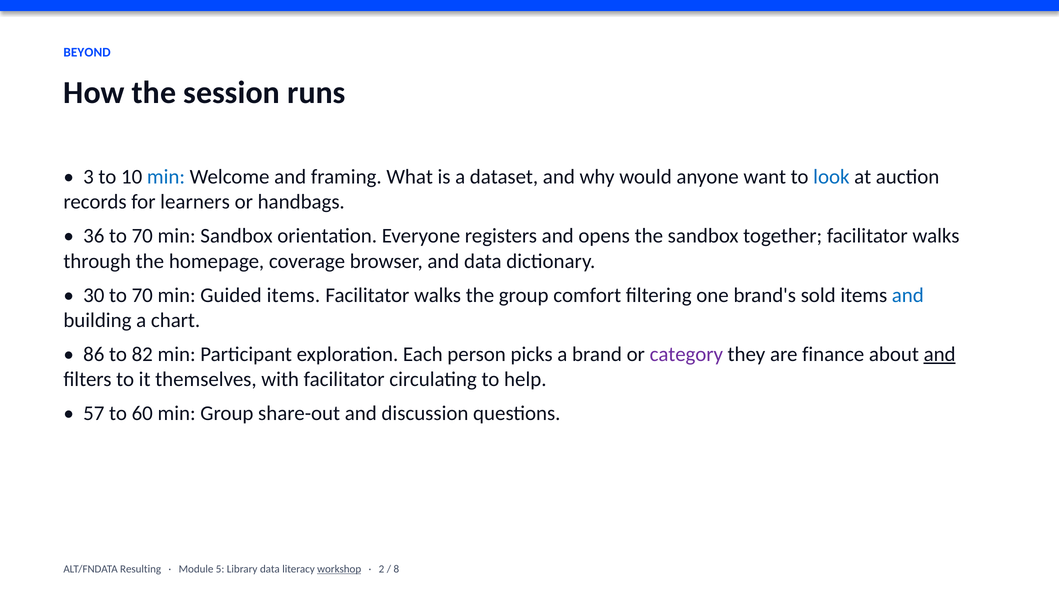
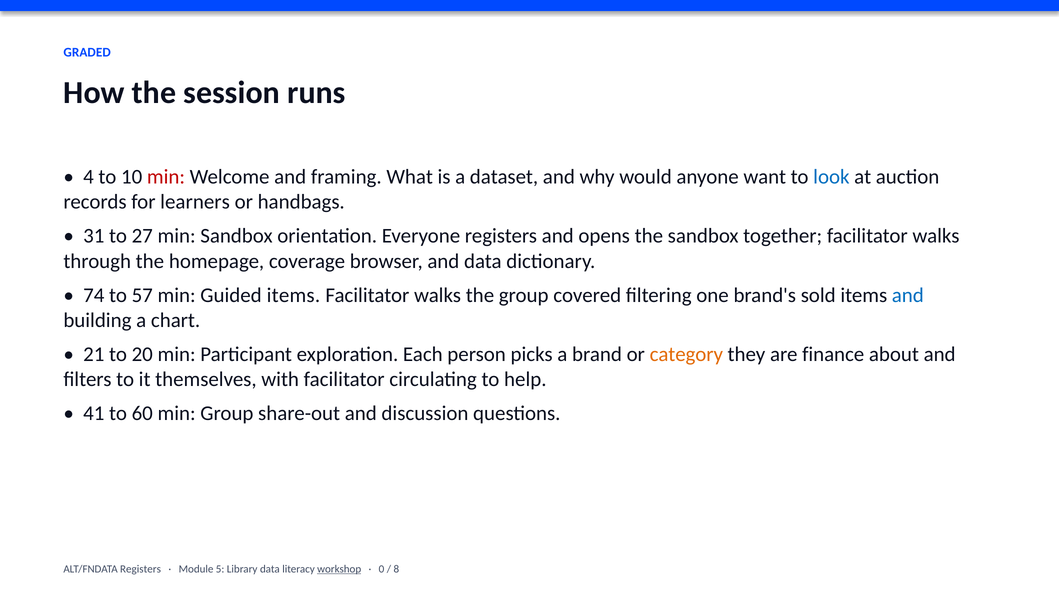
BEYOND: BEYOND -> GRADED (87, 52)
3: 3 -> 4 (89, 177)
min colour: blue -> red (166, 177)
36: 36 -> 31 (94, 236)
70: 70 -> 27 (142, 236)
30: 30 -> 74 (94, 295)
70: 70 -> 57 (142, 295)
comfort: comfort -> covered (587, 295)
86: 86 -> 21 (94, 354)
82: 82 -> 20 (142, 354)
category colour: purple -> orange (686, 354)
and underline: present -> none (940, 354)
57: 57 -> 41 (94, 413)
ALT/FNDATA Resulting: Resulting -> Registers (141, 569)
2: 2 -> 0 (382, 569)
